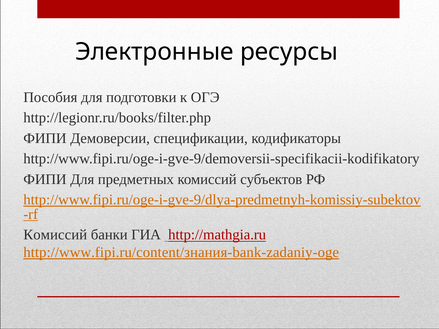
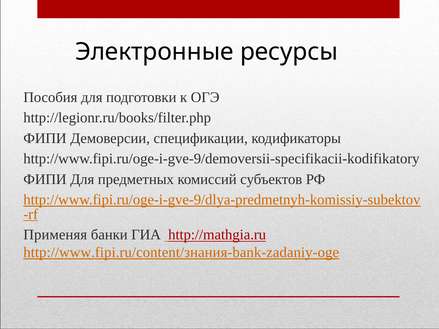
Комиссий: Комиссий -> Применяя (55, 235)
